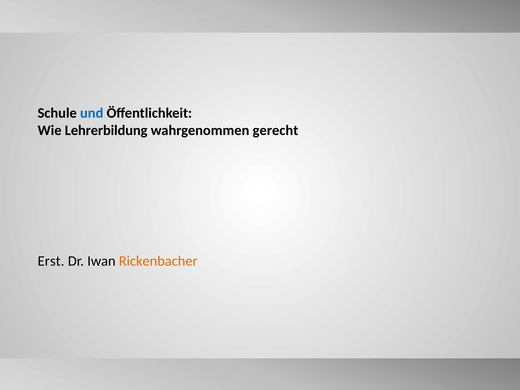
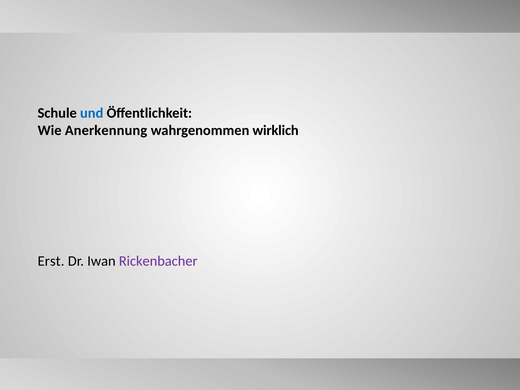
Lehrerbildung: Lehrerbildung -> Anerkennung (106, 130)
gerecht: gerecht -> wirklich (276, 130)
Rickenbacher colour: orange -> purple (158, 261)
